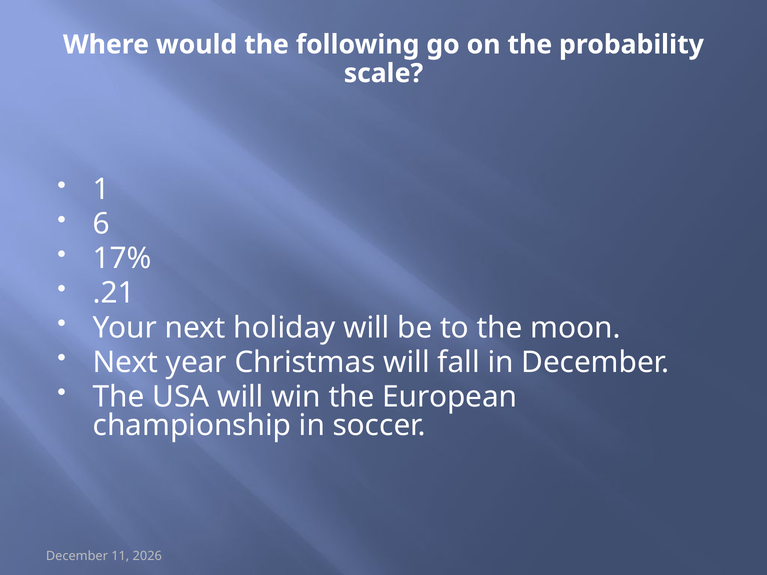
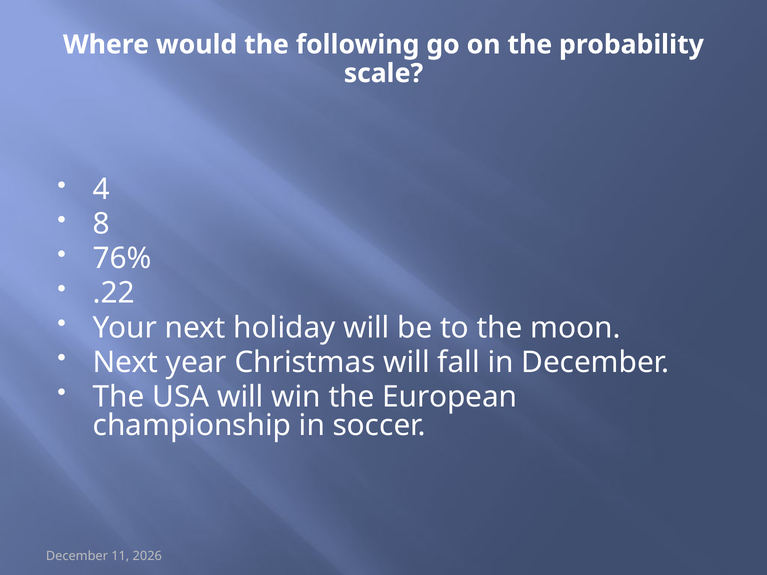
1: 1 -> 4 (101, 190)
6: 6 -> 8 (101, 224)
17%: 17% -> 76% (122, 259)
.21: .21 -> .22 (114, 293)
